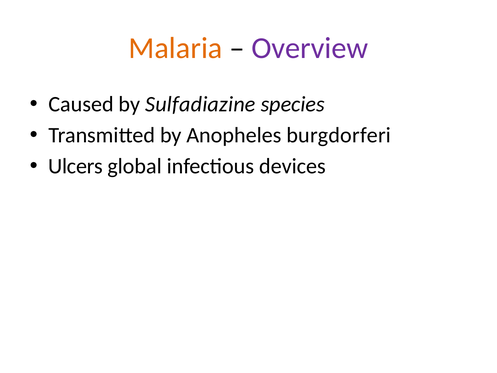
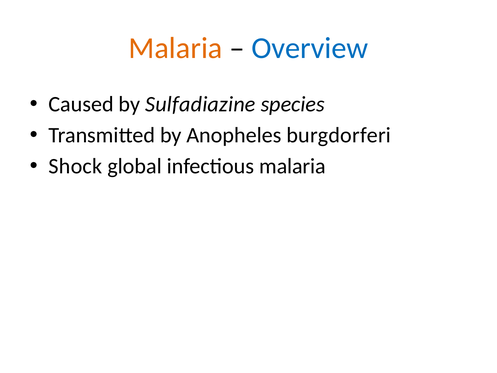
Overview colour: purple -> blue (310, 48)
Ulcers: Ulcers -> Shock (75, 166)
infectious devices: devices -> malaria (292, 166)
